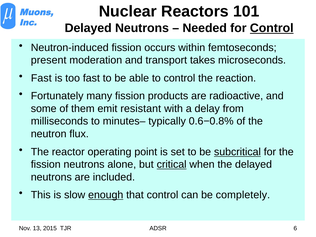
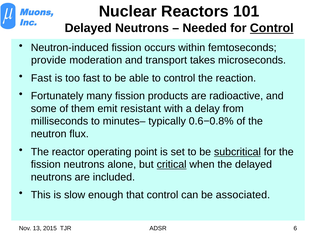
present: present -> provide (49, 60)
enough underline: present -> none (106, 195)
completely: completely -> associated (243, 195)
